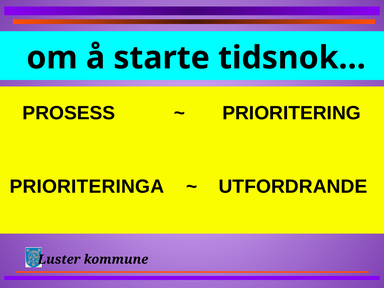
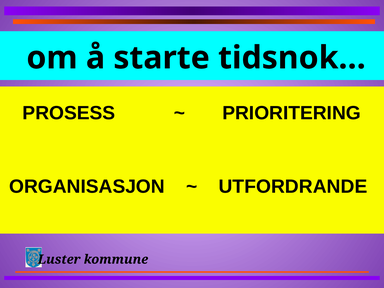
PRIORITERINGA: PRIORITERINGA -> ORGANISASJON (87, 187)
